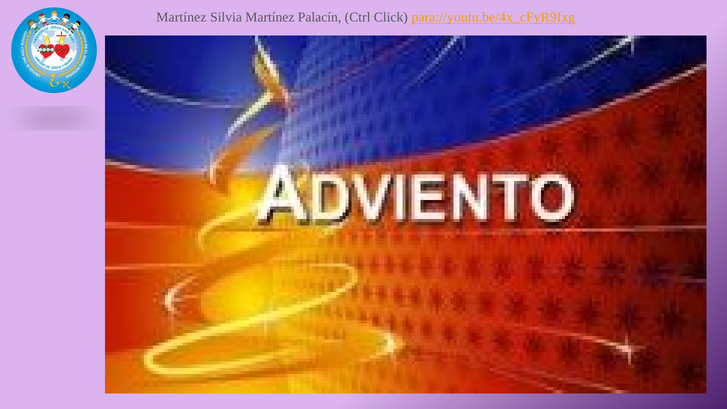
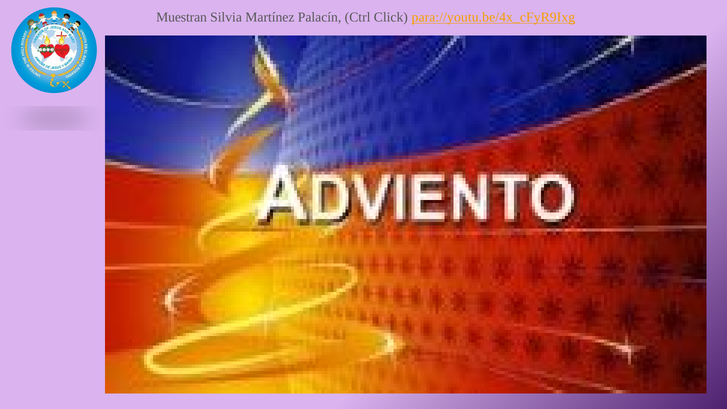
Martínez: Martínez -> Muestran (182, 17)
